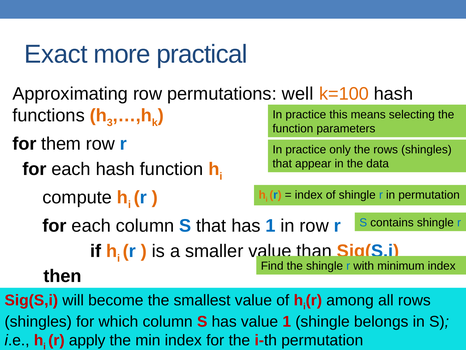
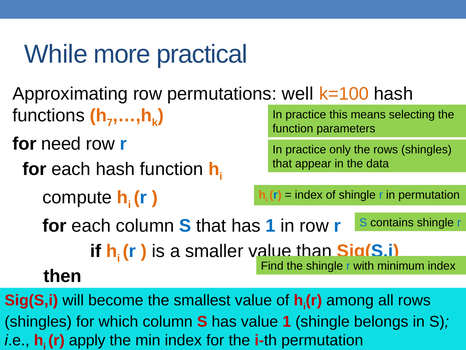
Exact: Exact -> While (56, 54)
3: 3 -> 7 (110, 122)
them: them -> need (61, 144)
